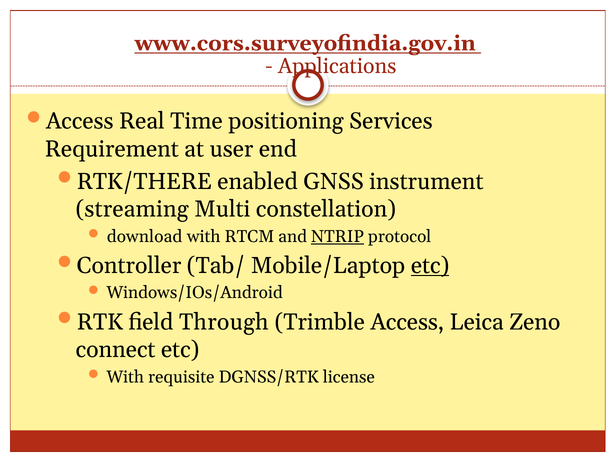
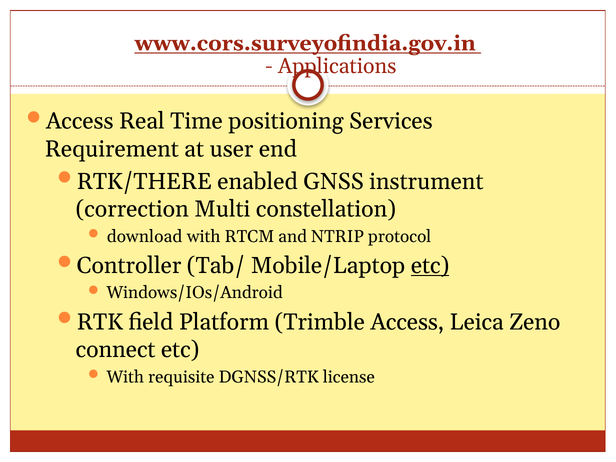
streaming: streaming -> correction (132, 209)
NTRIP underline: present -> none (338, 236)
Through: Through -> Platform (224, 322)
